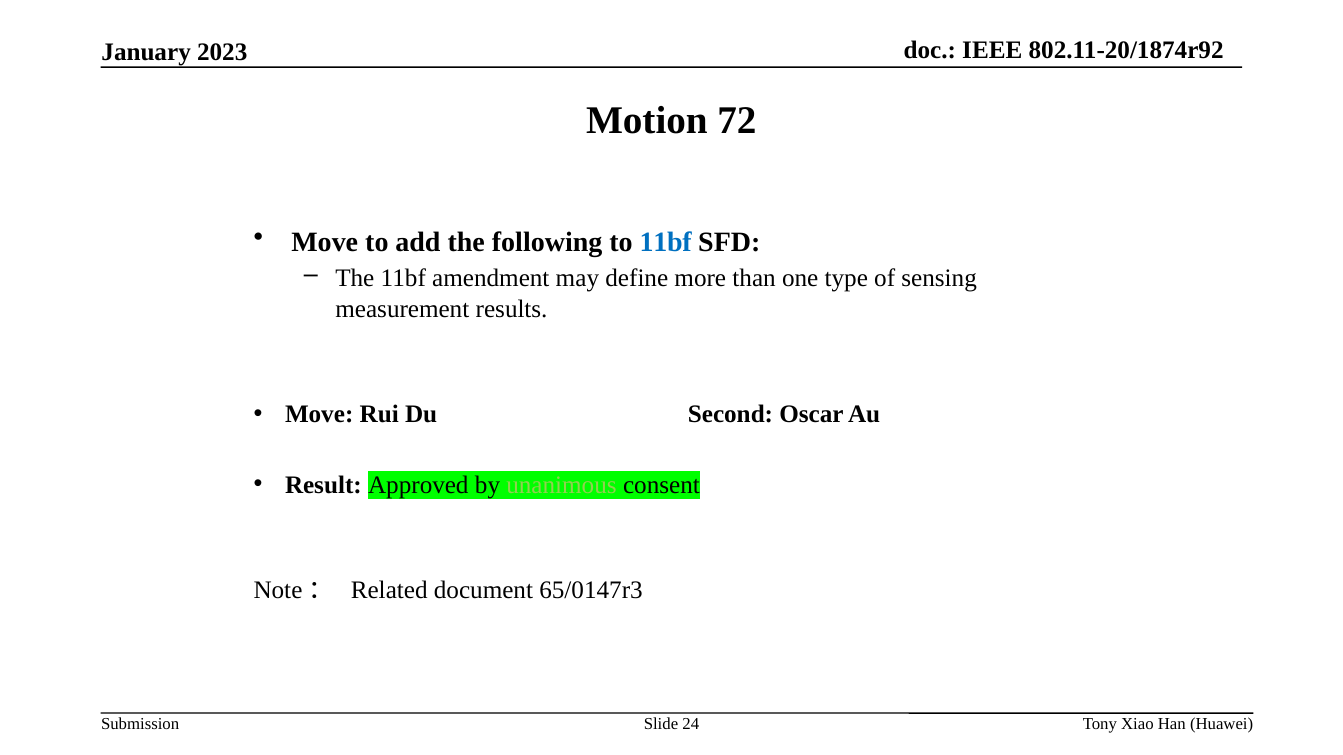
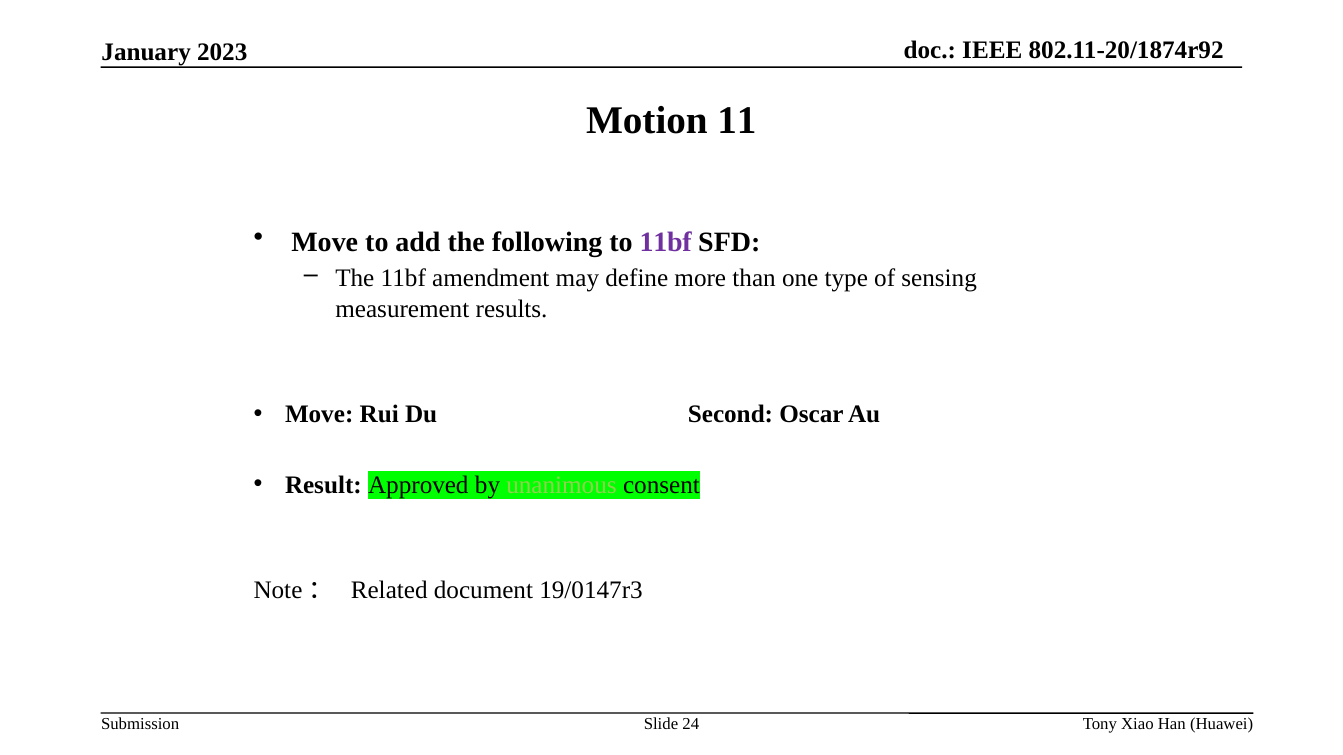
72: 72 -> 11 (737, 120)
11bf colour: blue -> purple (666, 242)
65/0147r3: 65/0147r3 -> 19/0147r3 (591, 591)
